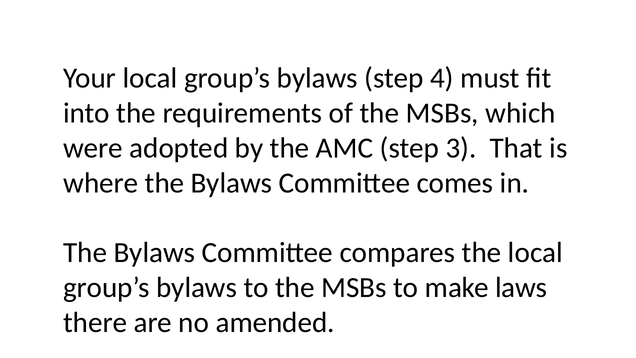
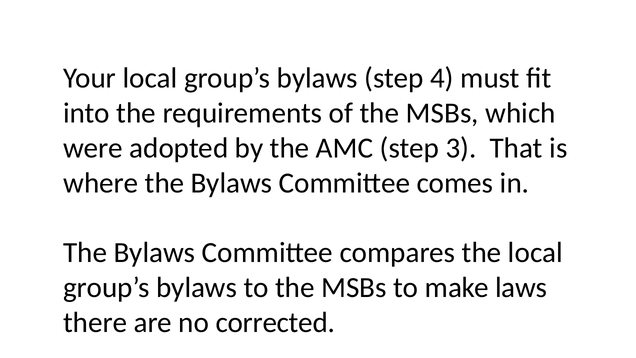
amended: amended -> corrected (275, 323)
